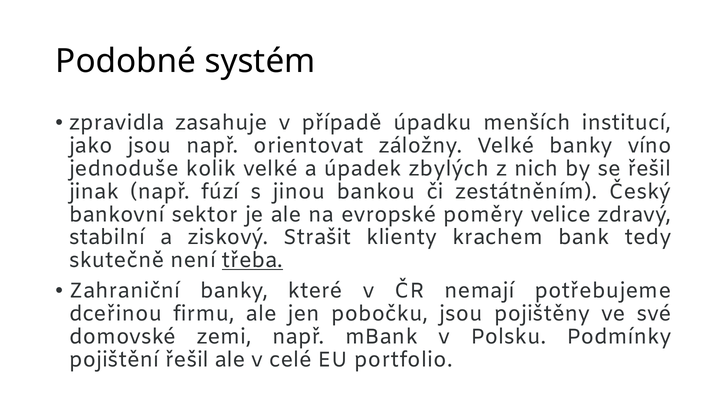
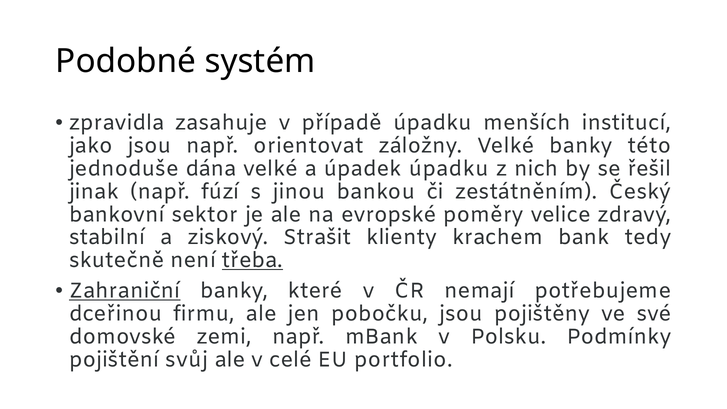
víno: víno -> této (650, 146)
kolik: kolik -> dána (211, 169)
úpadek zbylých: zbylých -> úpadku (449, 169)
Zahraniční underline: none -> present (125, 291)
pojištění řešil: řešil -> svůj (187, 360)
